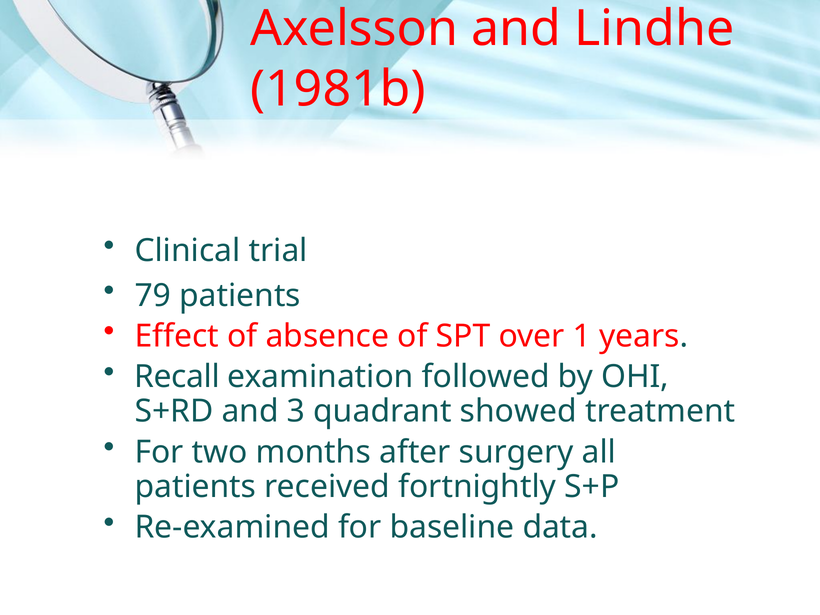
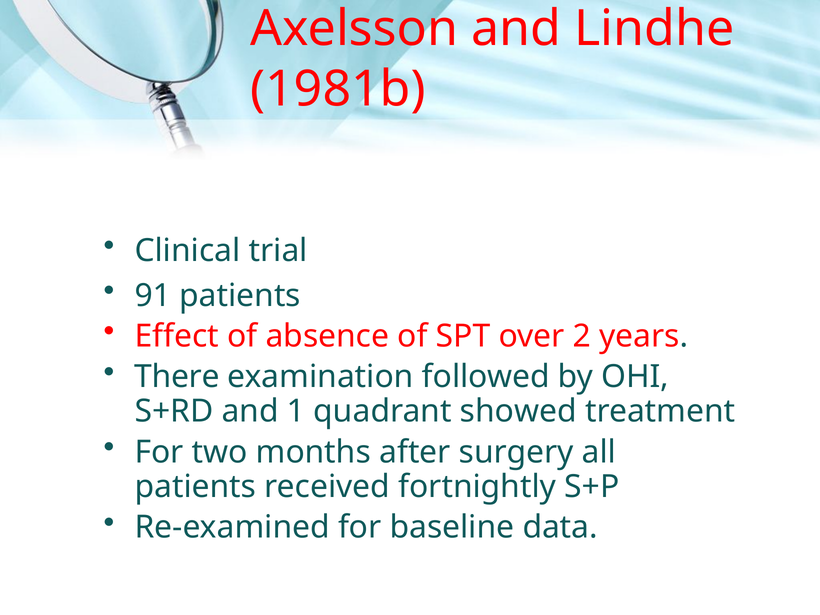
79: 79 -> 91 (153, 296)
1: 1 -> 2 (582, 336)
Recall: Recall -> There (177, 377)
3: 3 -> 1 (296, 411)
